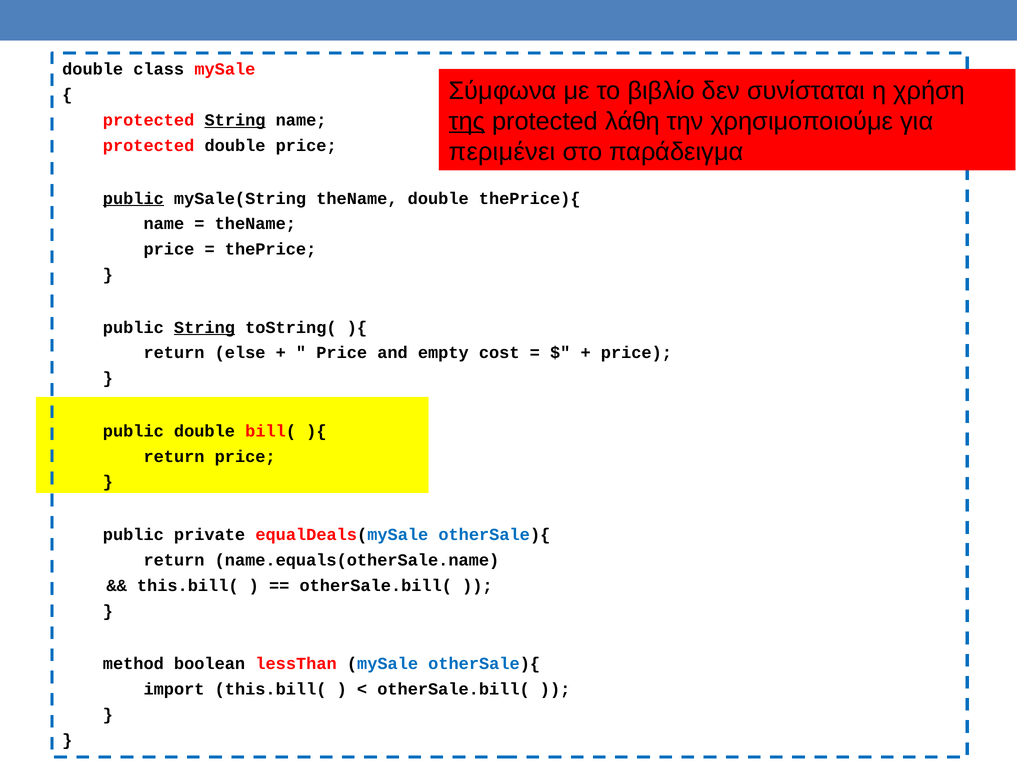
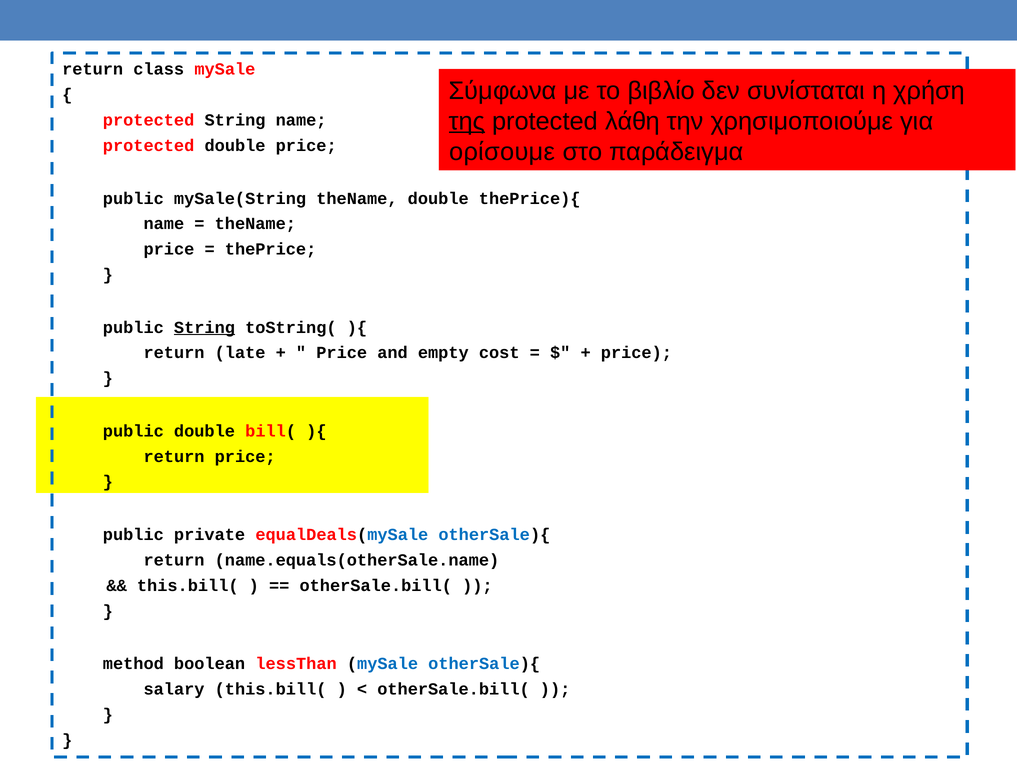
double: double -> return (93, 69)
String underline: present -> none (235, 120)
περιμένει: περιμένει -> ορίσουμε (502, 152)
public underline: present -> none (133, 199)
else: else -> late (240, 353)
import: import -> salary (174, 690)
